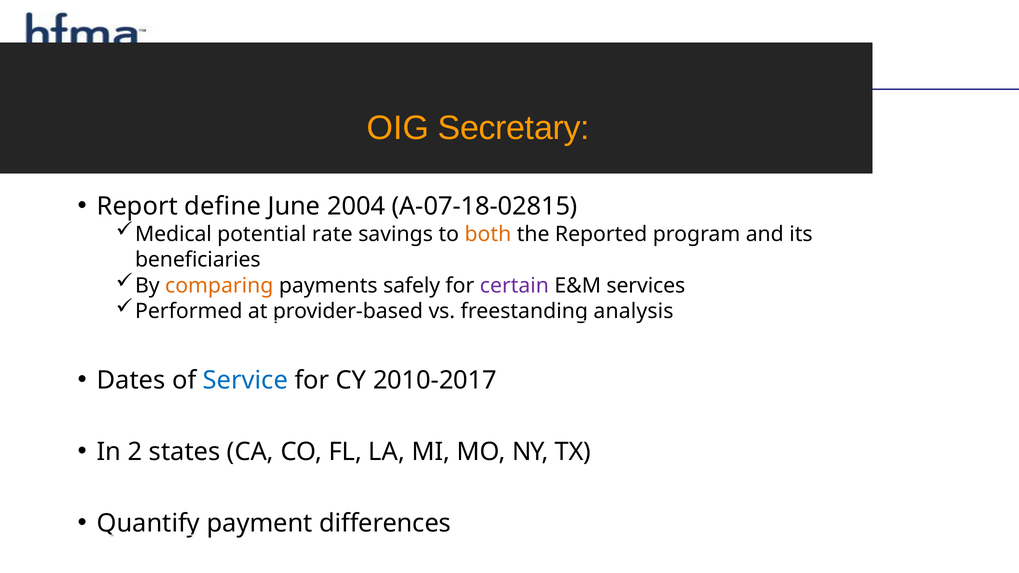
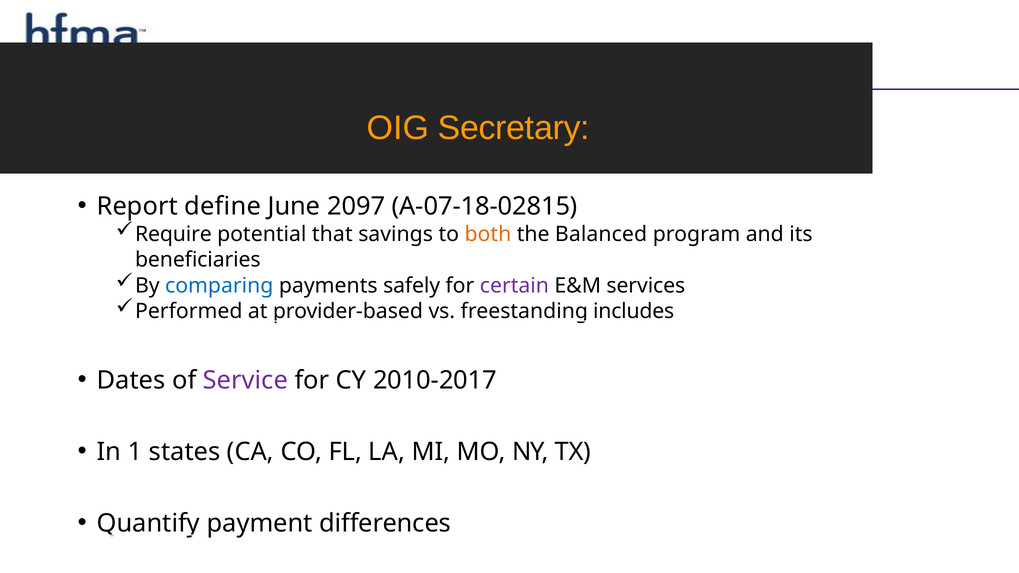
2004: 2004 -> 2097 (356, 206)
Medical: Medical -> Require (173, 234)
rate: rate -> that (332, 234)
Reported: Reported -> Balanced (601, 234)
comparing colour: orange -> blue (219, 286)
analysis: analysis -> includes (634, 311)
Service colour: blue -> purple (245, 381)
2: 2 -> 1 (135, 452)
